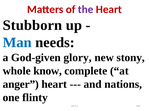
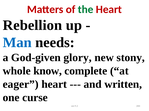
the colour: purple -> green (86, 9)
Stubborn: Stubborn -> Rebellion (32, 25)
anger: anger -> eager (21, 85)
nations: nations -> written (123, 85)
flinty: flinty -> curse (35, 98)
